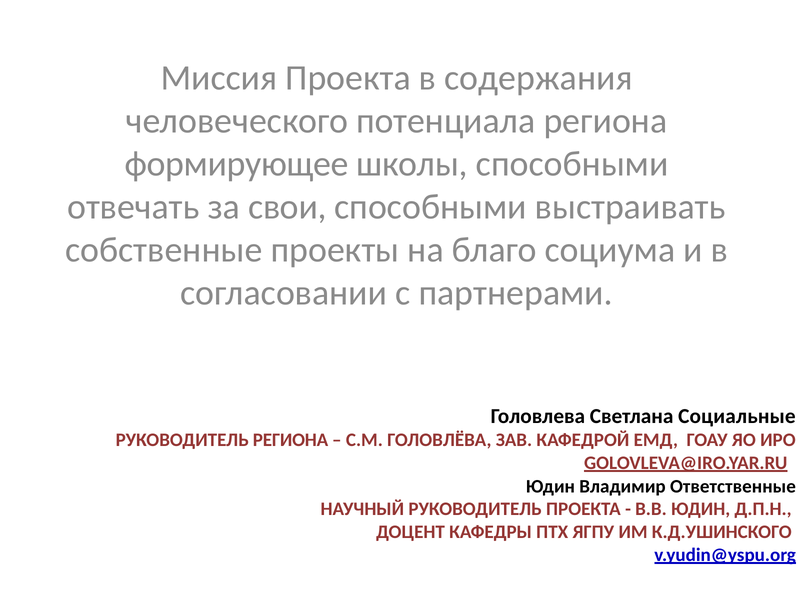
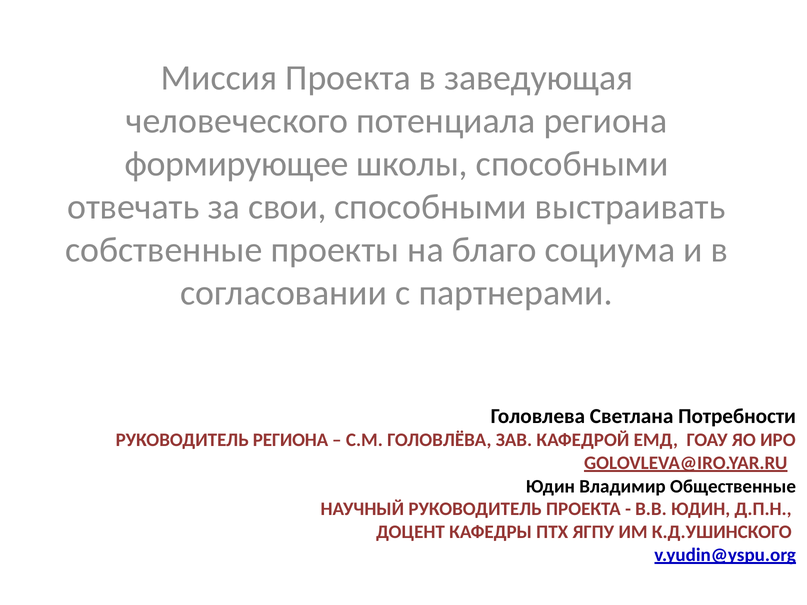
содержания: содержания -> заведующая (539, 78)
Социальные: Социальные -> Потребности (737, 416)
Ответственные: Ответственные -> Общественные (733, 486)
